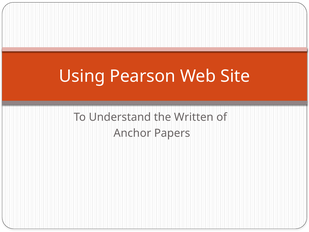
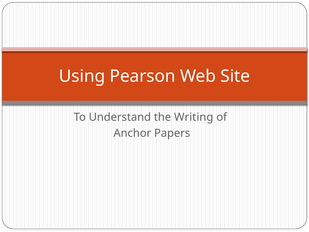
Written: Written -> Writing (194, 117)
